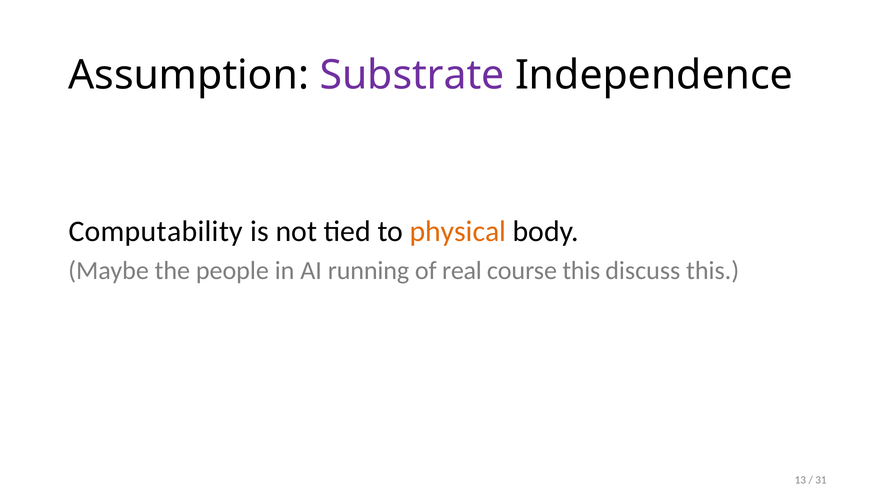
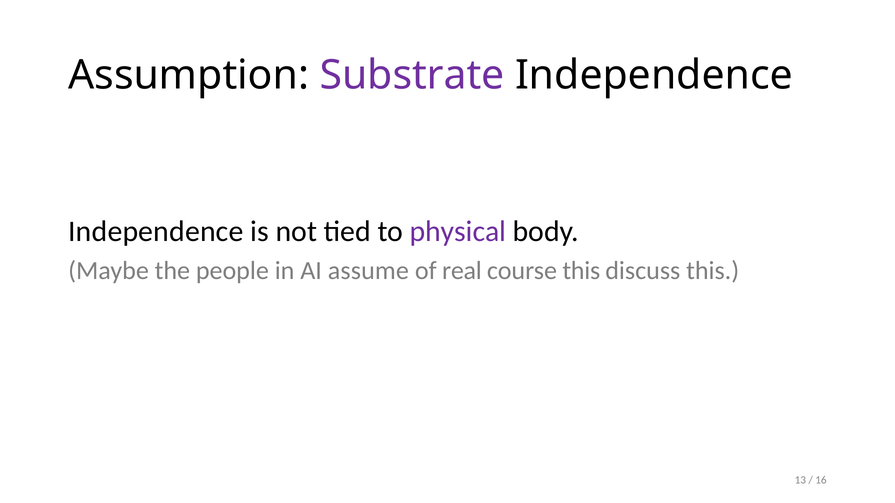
Computability: Computability -> Independence (156, 232)
physical colour: orange -> purple (458, 232)
running: running -> assume (368, 271)
31: 31 -> 16 (821, 481)
